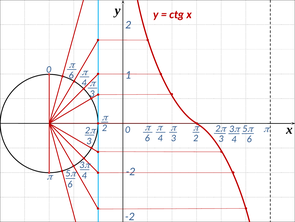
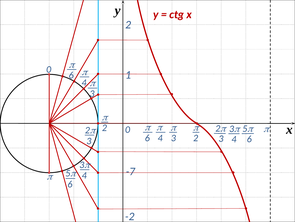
-2: -2 -> -7 (130, 171)
